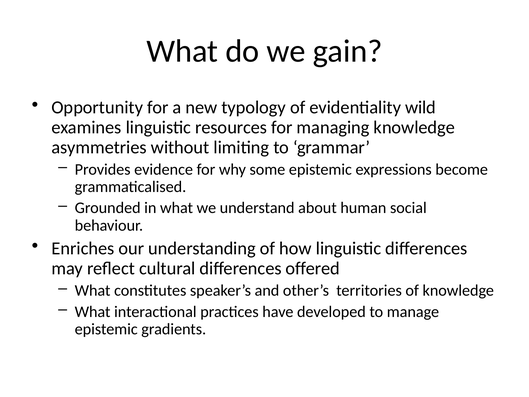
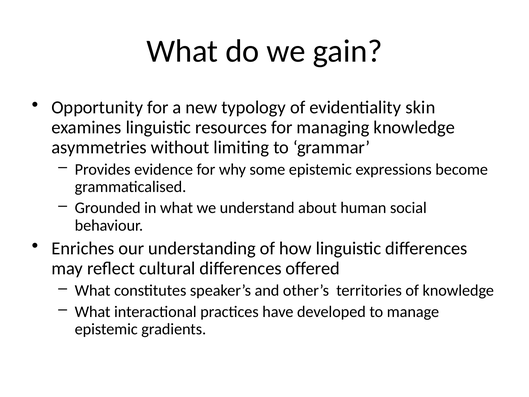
wild: wild -> skin (420, 108)
